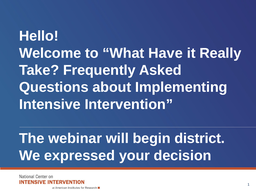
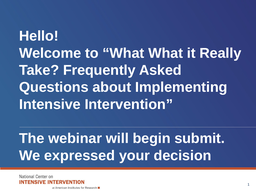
What Have: Have -> What (166, 53)
district: district -> submit (200, 138)
